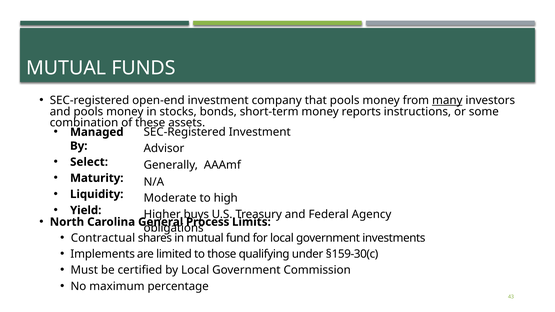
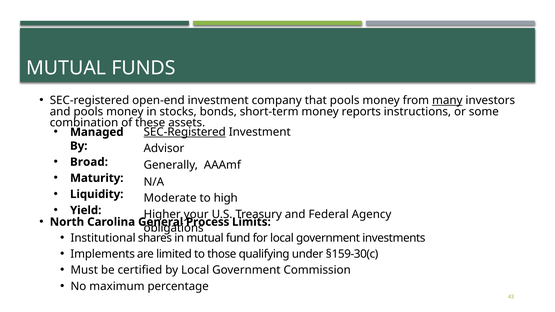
SEC-Registered underline: none -> present (185, 132)
Select: Select -> Broad (89, 162)
buys: buys -> your (196, 214)
Contractual: Contractual -> Institutional (103, 238)
